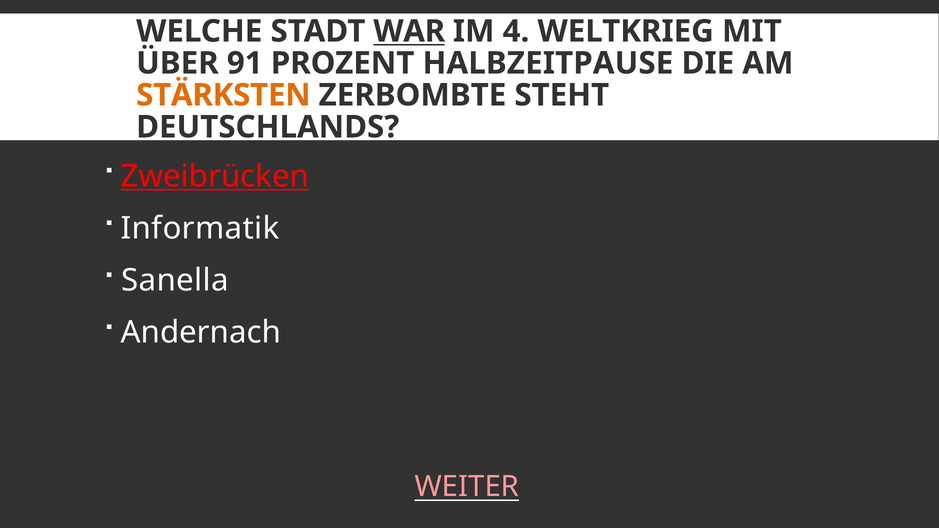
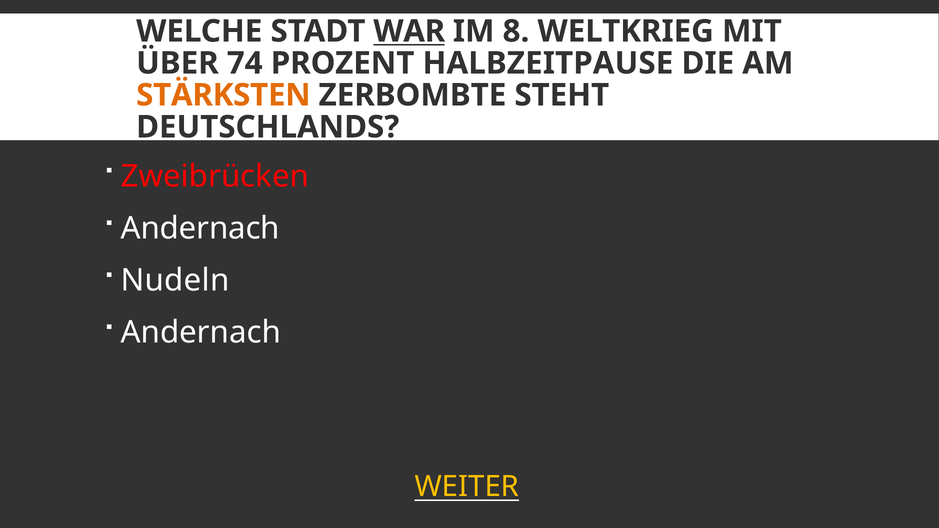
4: 4 -> 8 (516, 31)
91: 91 -> 74 (245, 63)
Zweibrücken underline: present -> none (215, 176)
Informatik: Informatik -> Andernach (200, 228)
Sanella: Sanella -> Nudeln (175, 280)
WEITER colour: pink -> yellow (467, 487)
